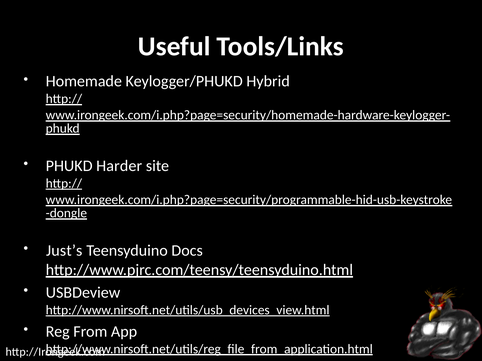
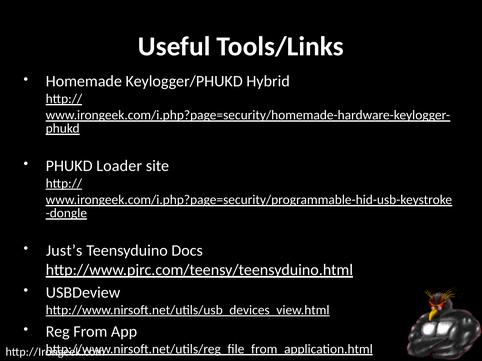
Harder: Harder -> Loader (119, 166)
